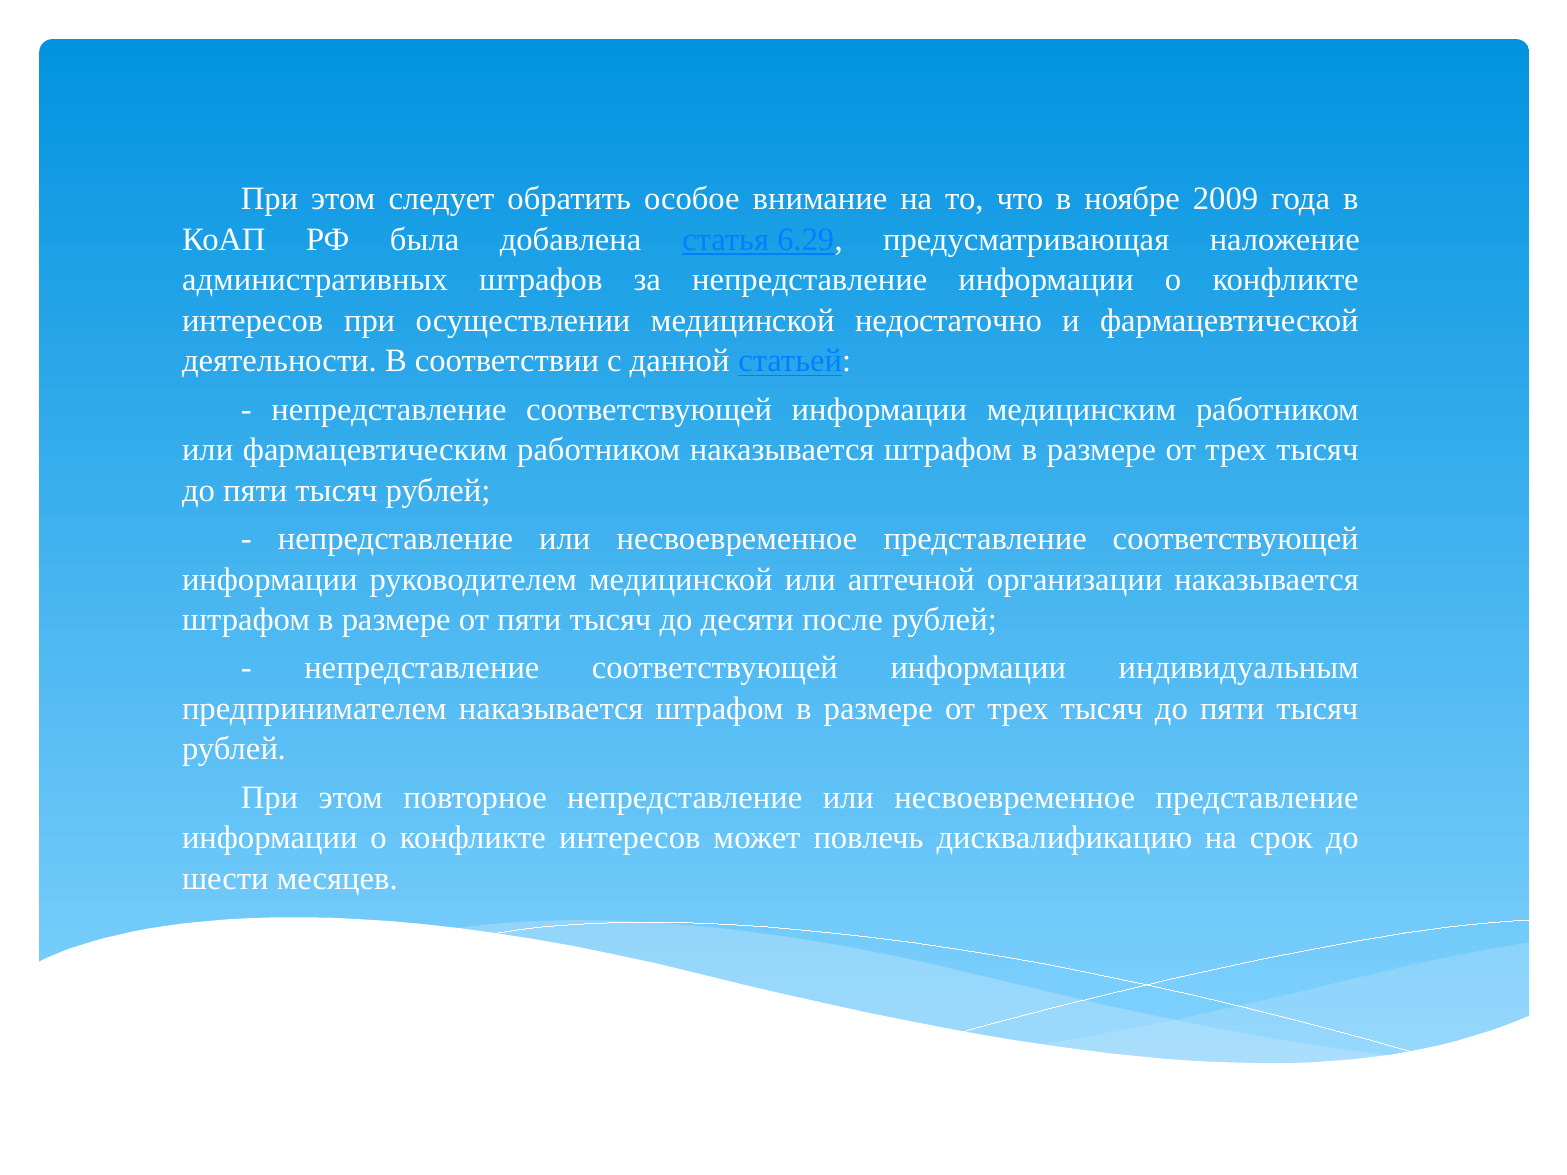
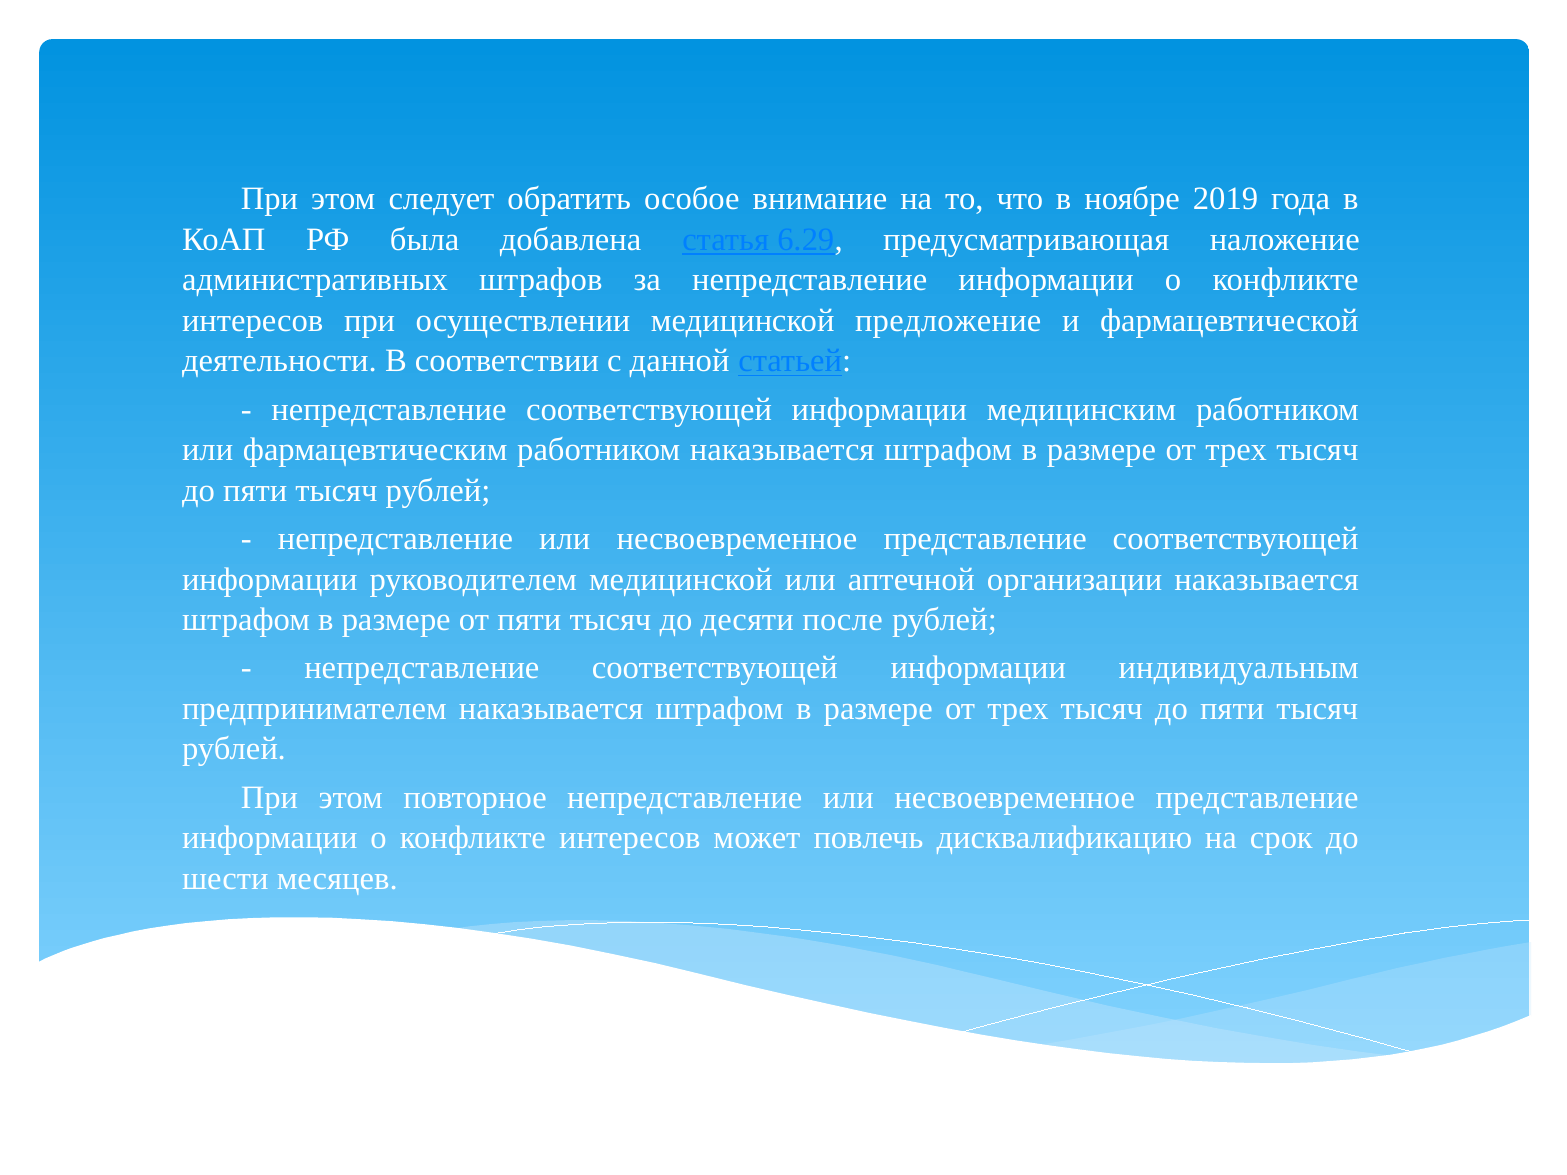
2009: 2009 -> 2019 (1226, 199)
недостаточно: недостаточно -> предложение (948, 321)
